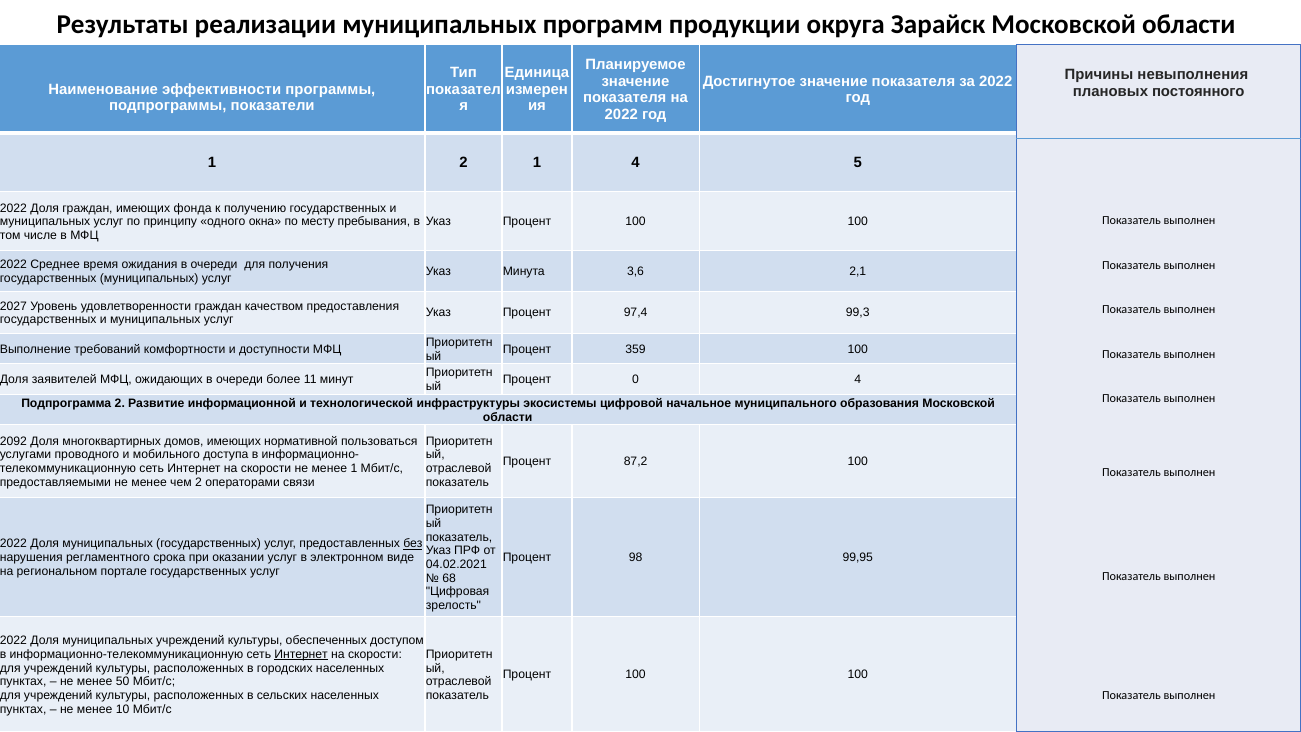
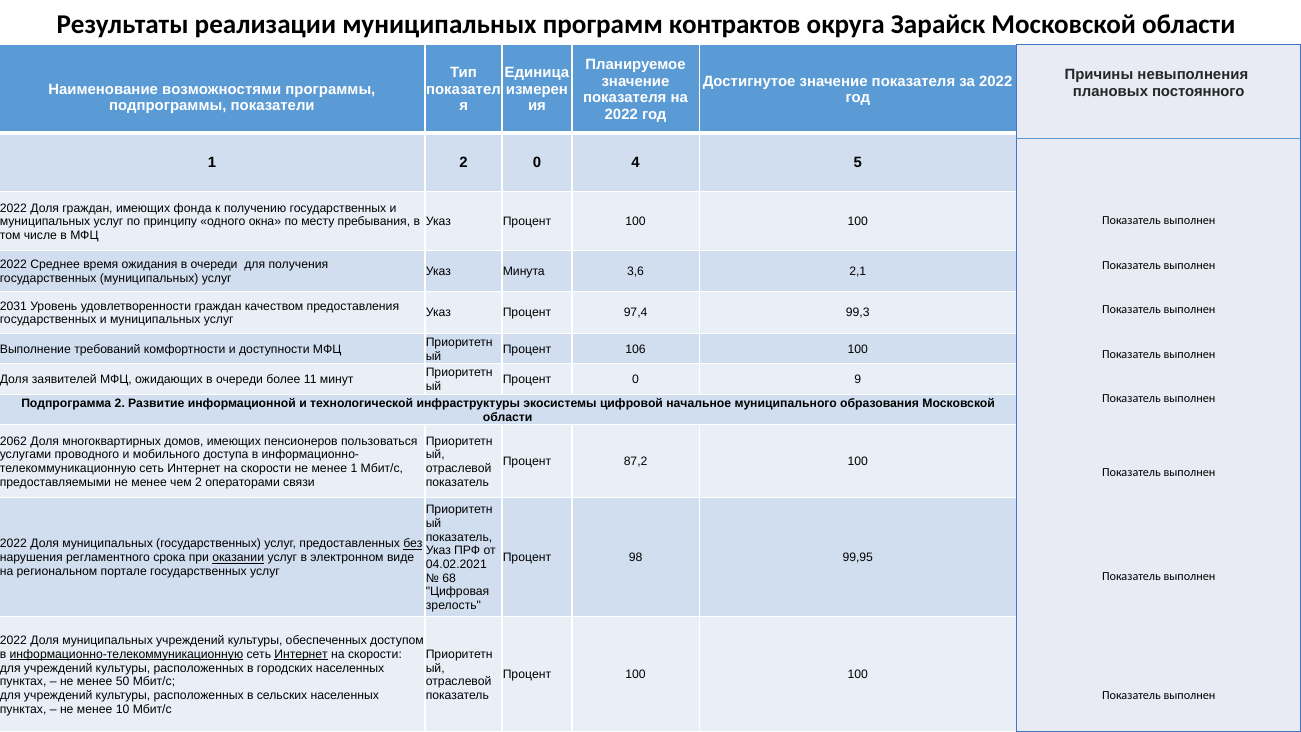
продукции: продукции -> контрактов (735, 25)
эффективности: эффективности -> возможностями (222, 89)
2 1: 1 -> 0 (537, 163)
2027: 2027 -> 2031 (13, 306)
359: 359 -> 106 (636, 349)
0 4: 4 -> 9 (858, 380)
2092: 2092 -> 2062 (13, 441)
нормативной: нормативной -> пенсионеров (301, 441)
оказании underline: none -> present (238, 557)
информационно-телекоммуникационную underline: none -> present (126, 654)
